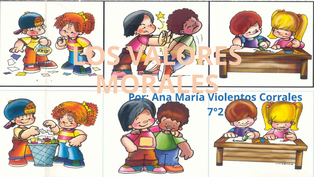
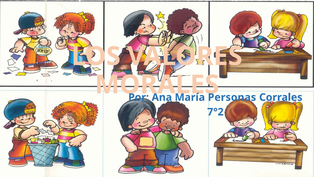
Violentos: Violentos -> Personas (232, 97)
